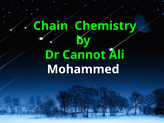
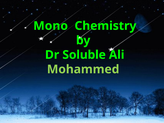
Chain: Chain -> Mono (51, 26)
Cannot: Cannot -> Soluble (84, 55)
Mohammed colour: white -> light green (83, 69)
